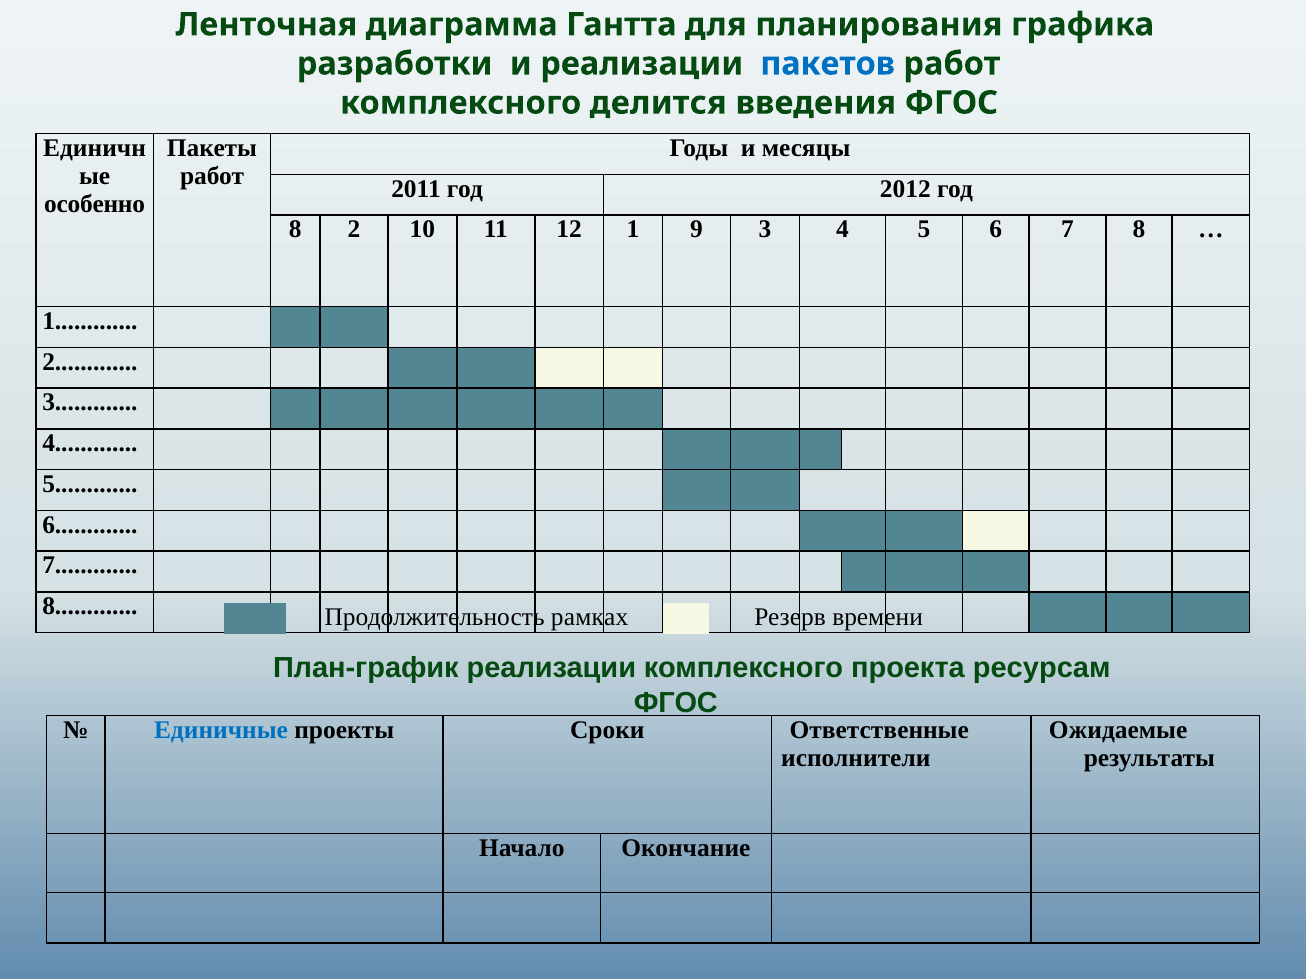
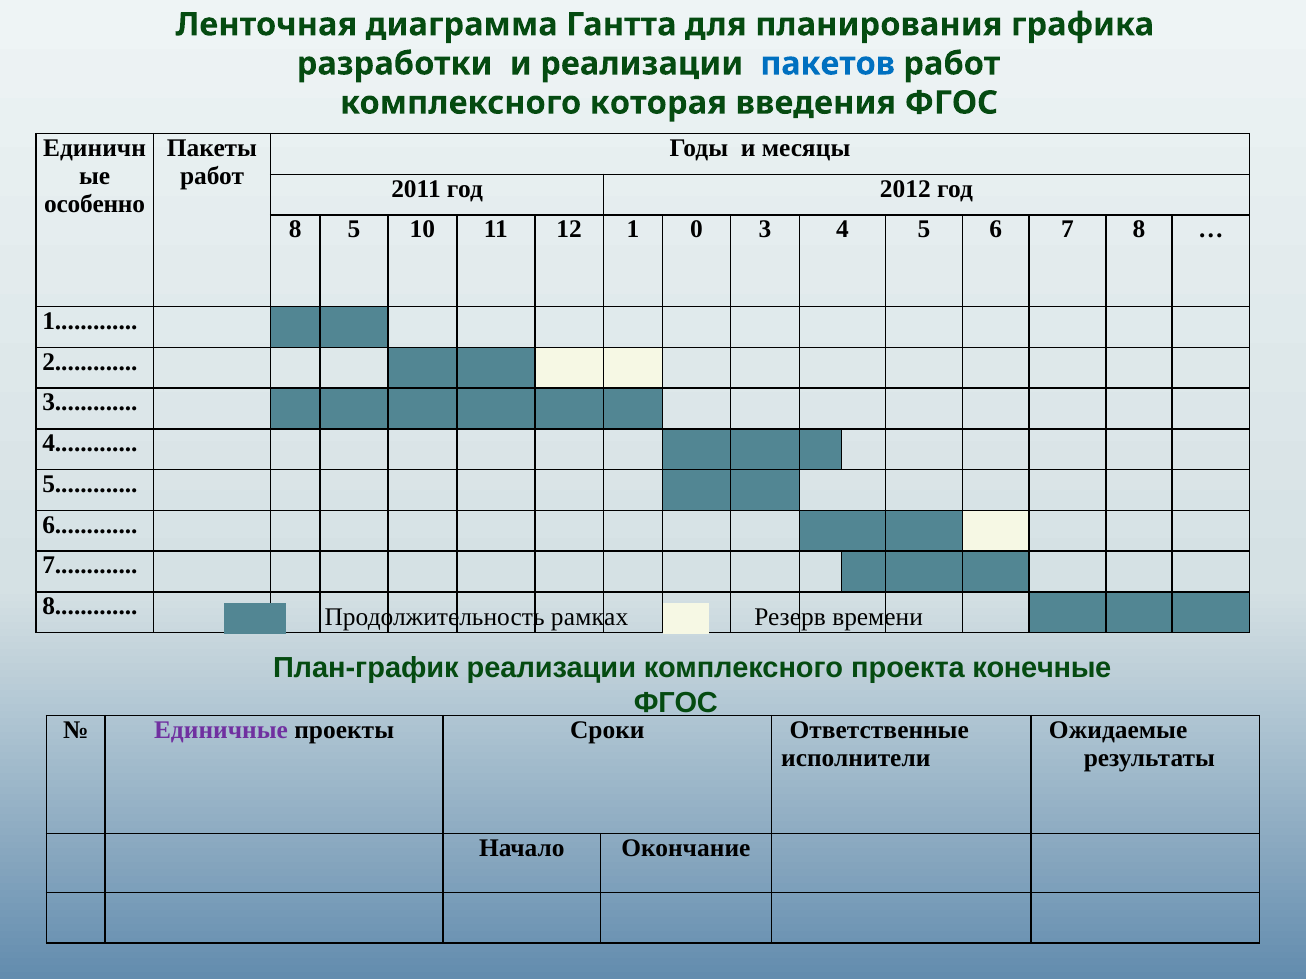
делится: делится -> которая (658, 103)
8 2: 2 -> 5 (354, 230)
9: 9 -> 0 (697, 230)
ресурсам: ресурсам -> конечные (1042, 669)
Единичные colour: blue -> purple (221, 730)
